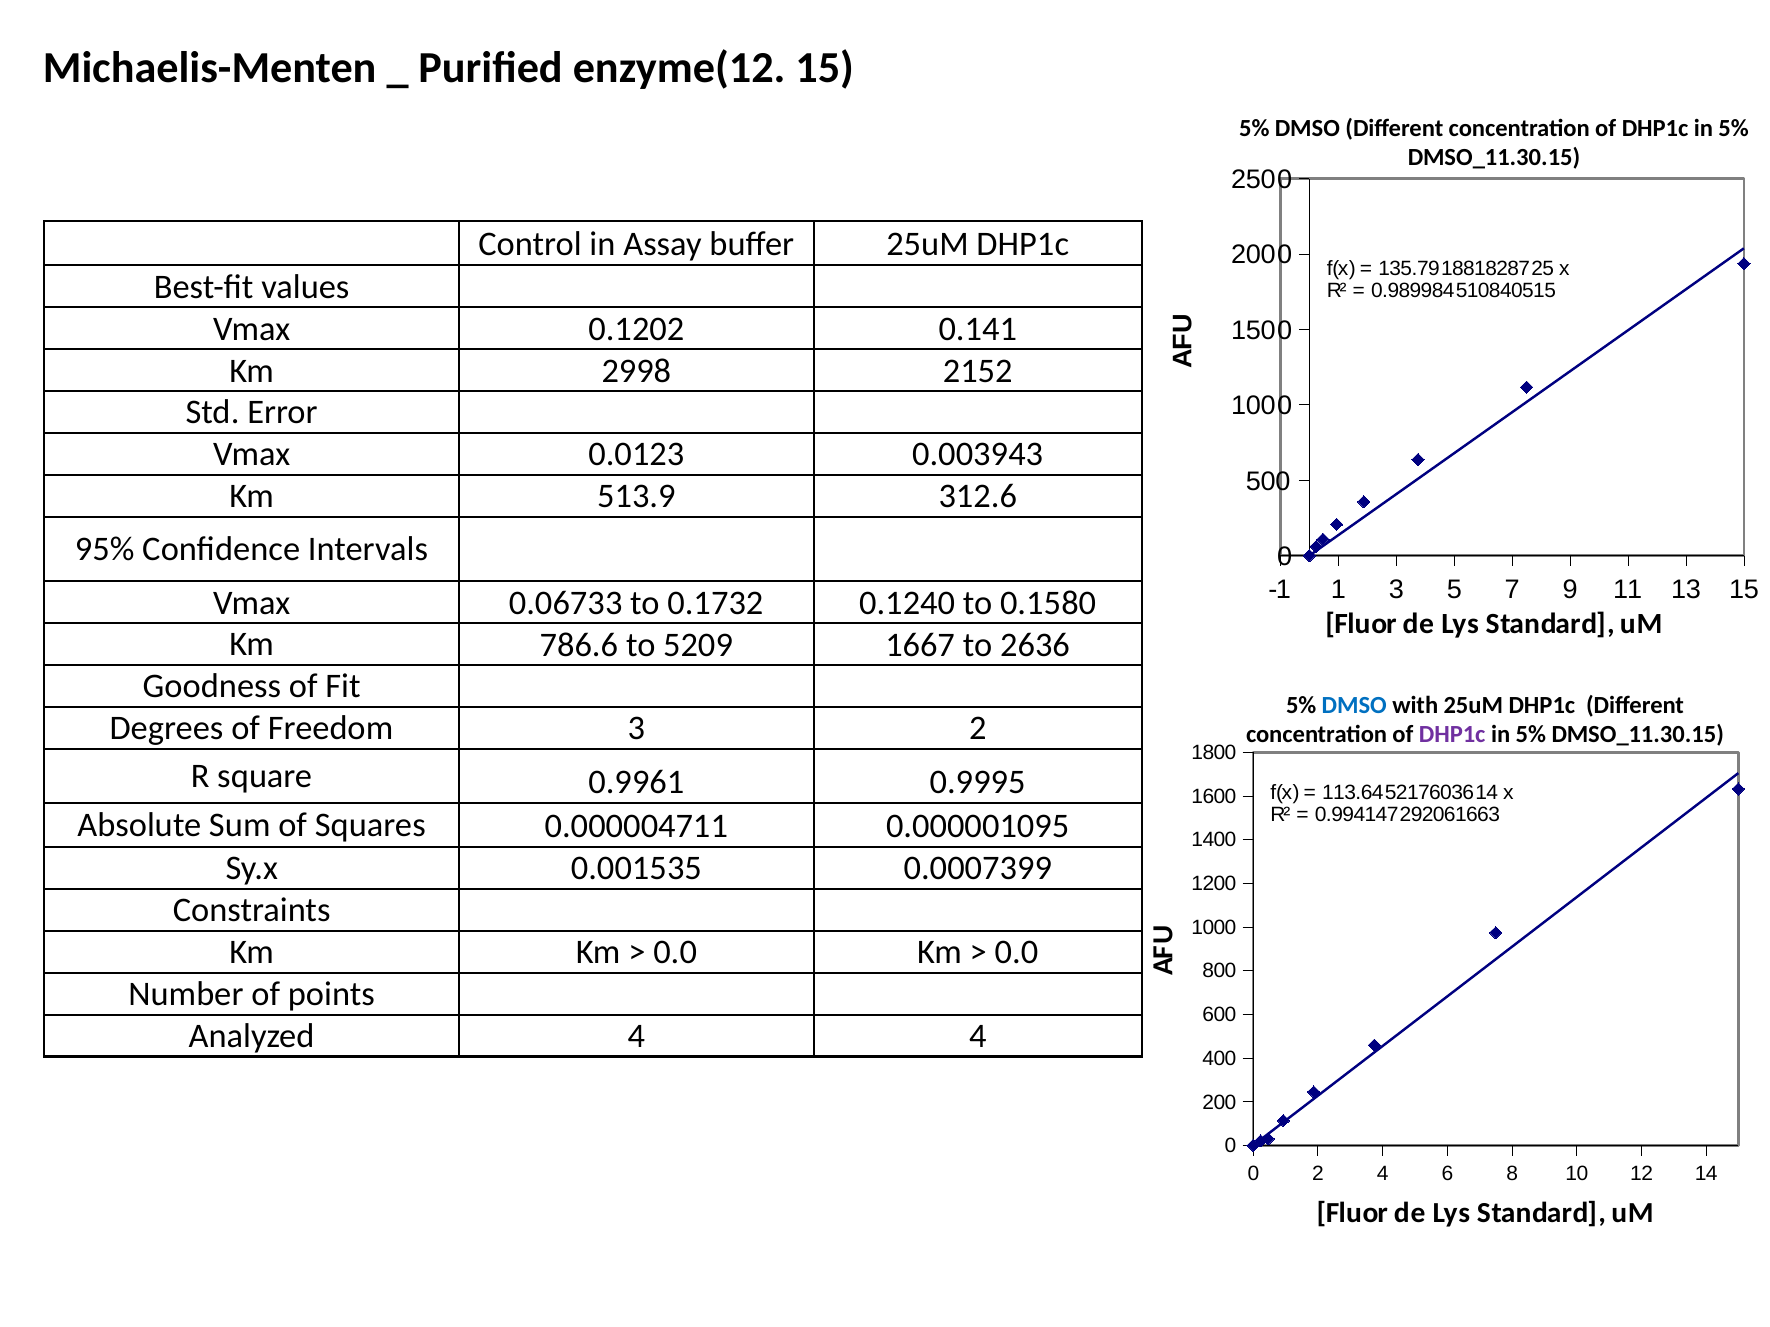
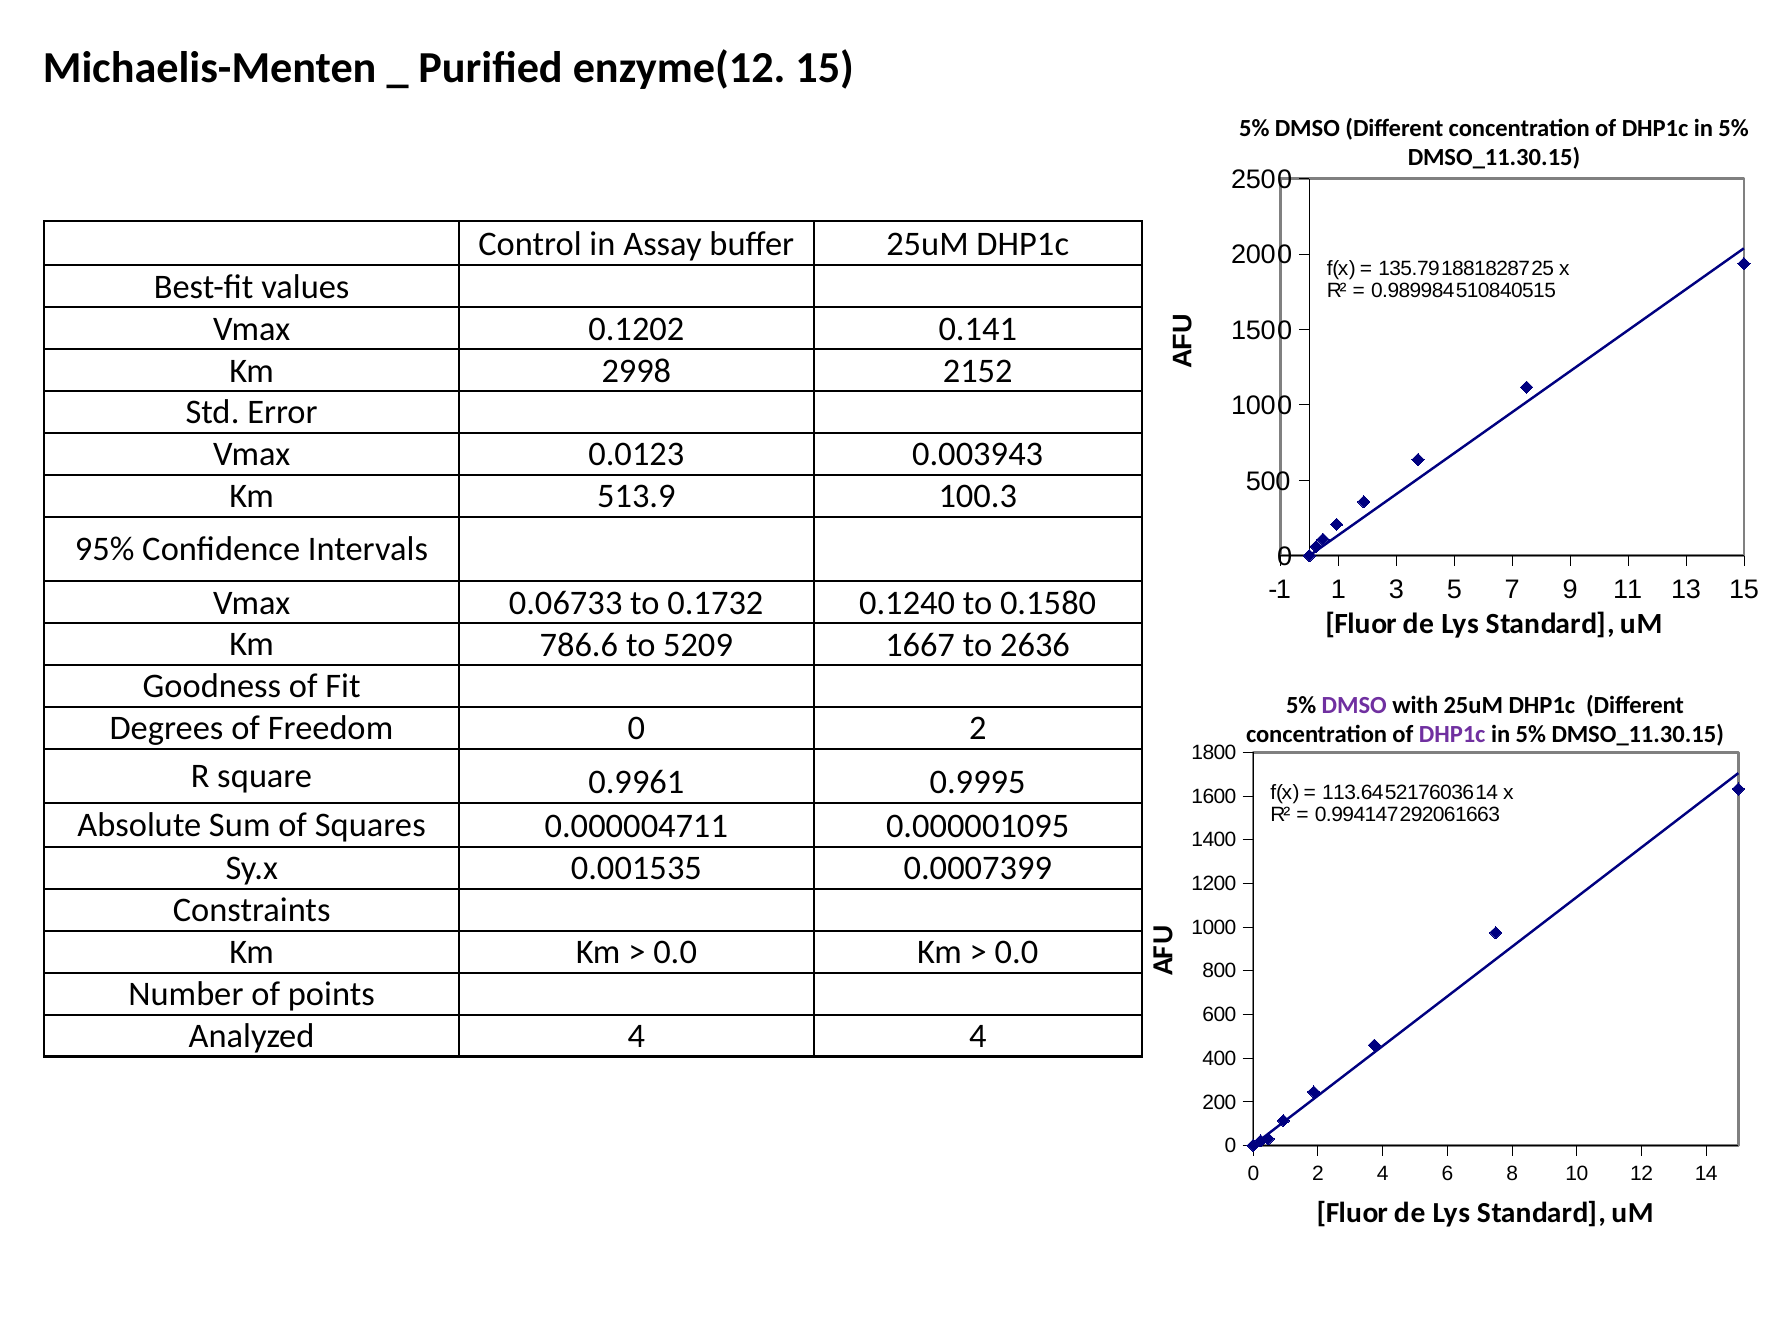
312.6: 312.6 -> 100.3 (978, 497)
DMSO colour: blue -> purple (1354, 705)
Freedom 3: 3 -> 0 (636, 729)
